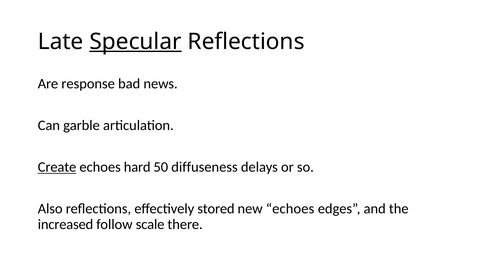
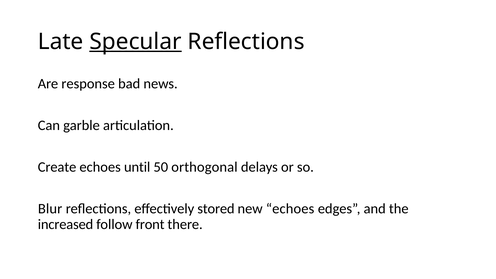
Create underline: present -> none (57, 167)
hard: hard -> until (137, 167)
diffuseness: diffuseness -> orthogonal (204, 167)
Also: Also -> Blur (50, 209)
scale: scale -> front (150, 224)
